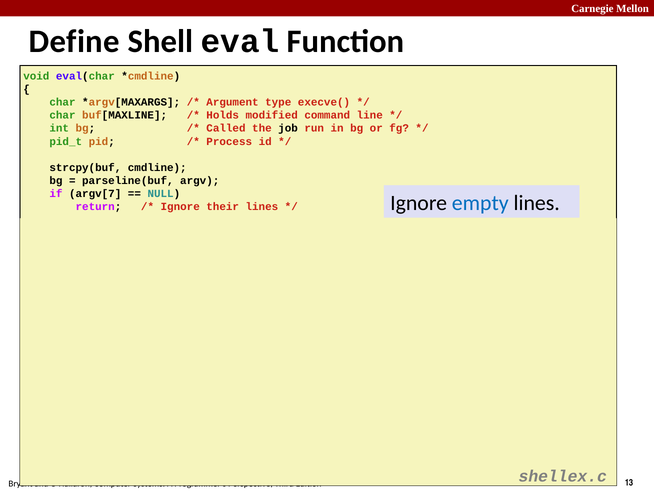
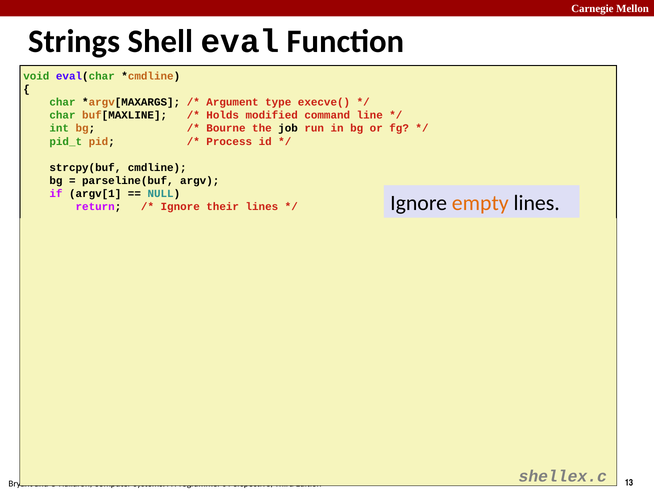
Define: Define -> Strings (74, 42)
Called: Called -> Bourne (226, 128)
argv[7: argv[7 -> argv[1 (95, 194)
empty colour: blue -> orange (480, 203)
